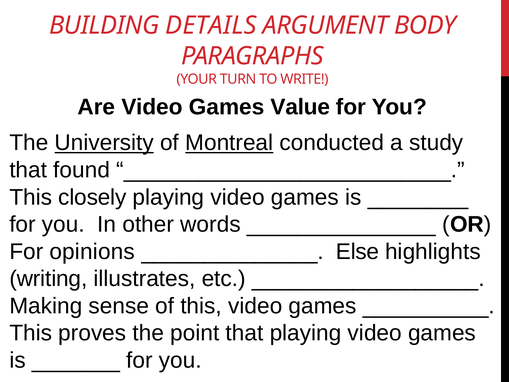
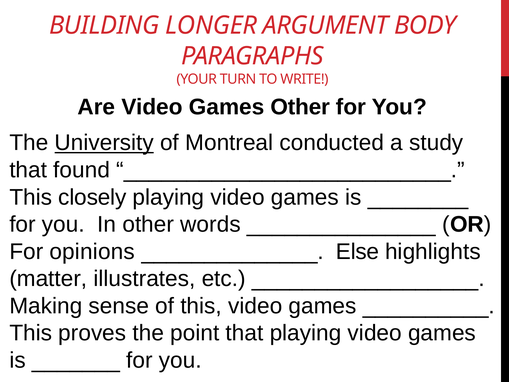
DETAILS: DETAILS -> LONGER (211, 25)
Games Value: Value -> Other (300, 107)
Montreal underline: present -> none (229, 143)
writing: writing -> matter (48, 279)
